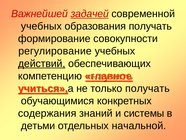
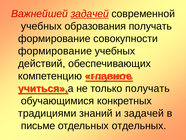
регулирование: регулирование -> формирование (55, 51)
действий underline: present -> none (42, 63)
содержания: содержания -> традициями (47, 113)
и системы: системы -> задачей (144, 113)
детьми: детьми -> письме (38, 125)
отдельных начальной: начальной -> отдельных (139, 125)
